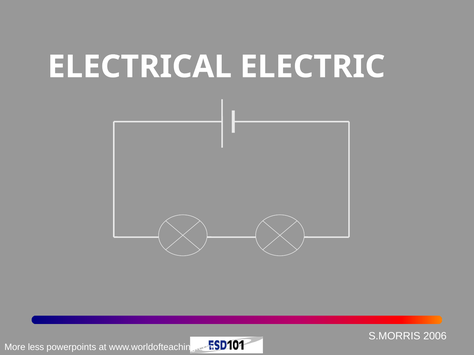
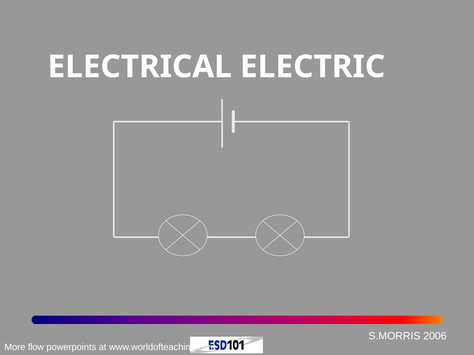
less: less -> flow (36, 348)
